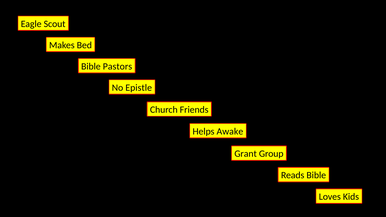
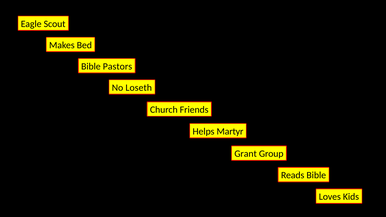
Epistle: Epistle -> Loseth (139, 88)
Awake: Awake -> Martyr (230, 131)
